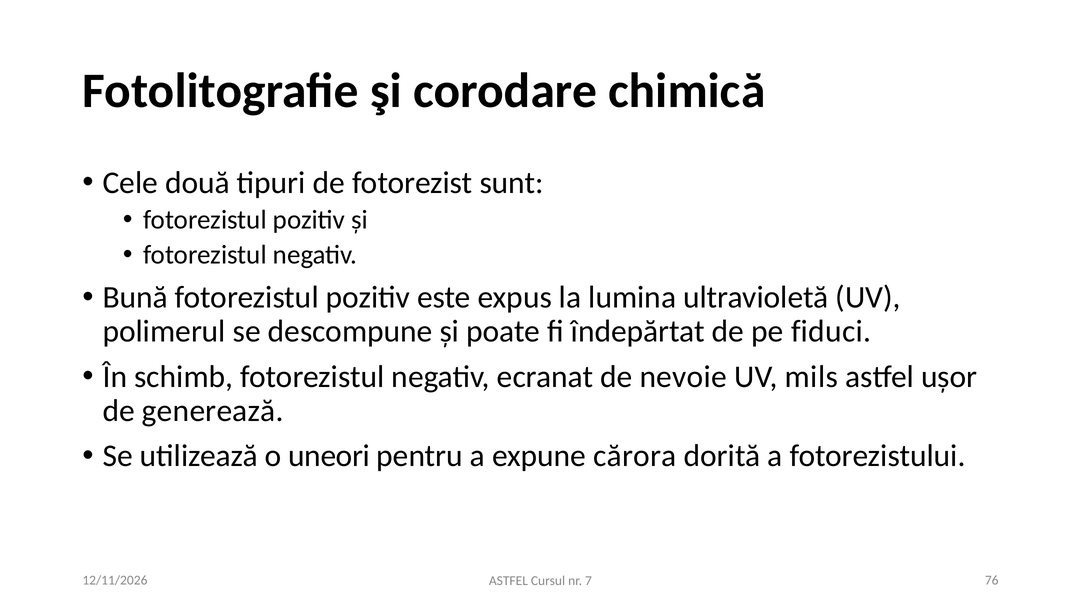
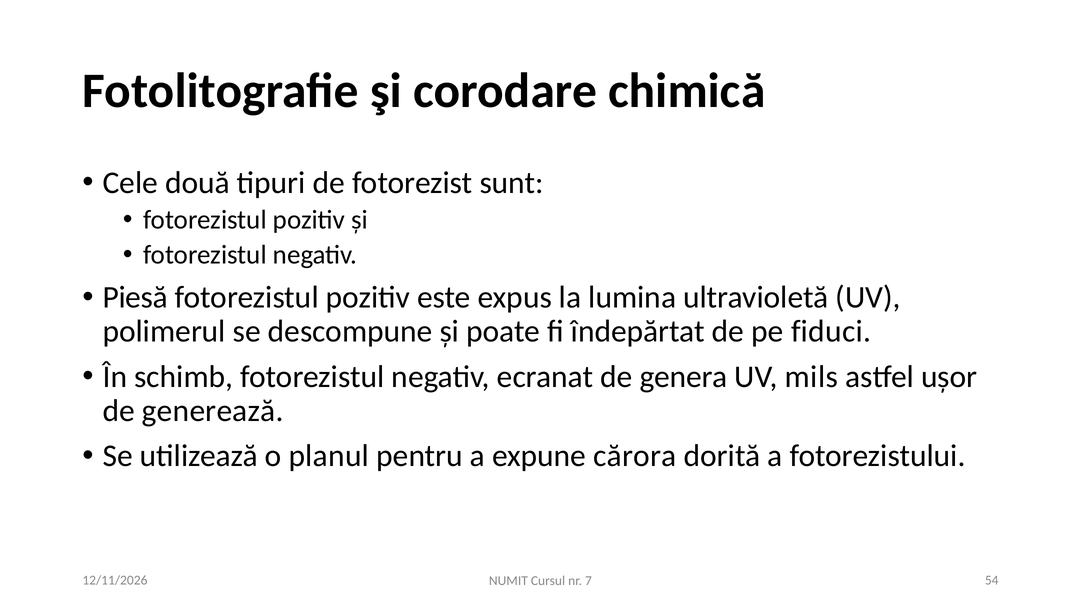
Bună: Bună -> Piesă (135, 298)
nevoie: nevoie -> genera (684, 377)
uneori: uneori -> planul (329, 456)
ASTFEL: ASTFEL -> NUMIT (508, 581)
76: 76 -> 54 (992, 581)
